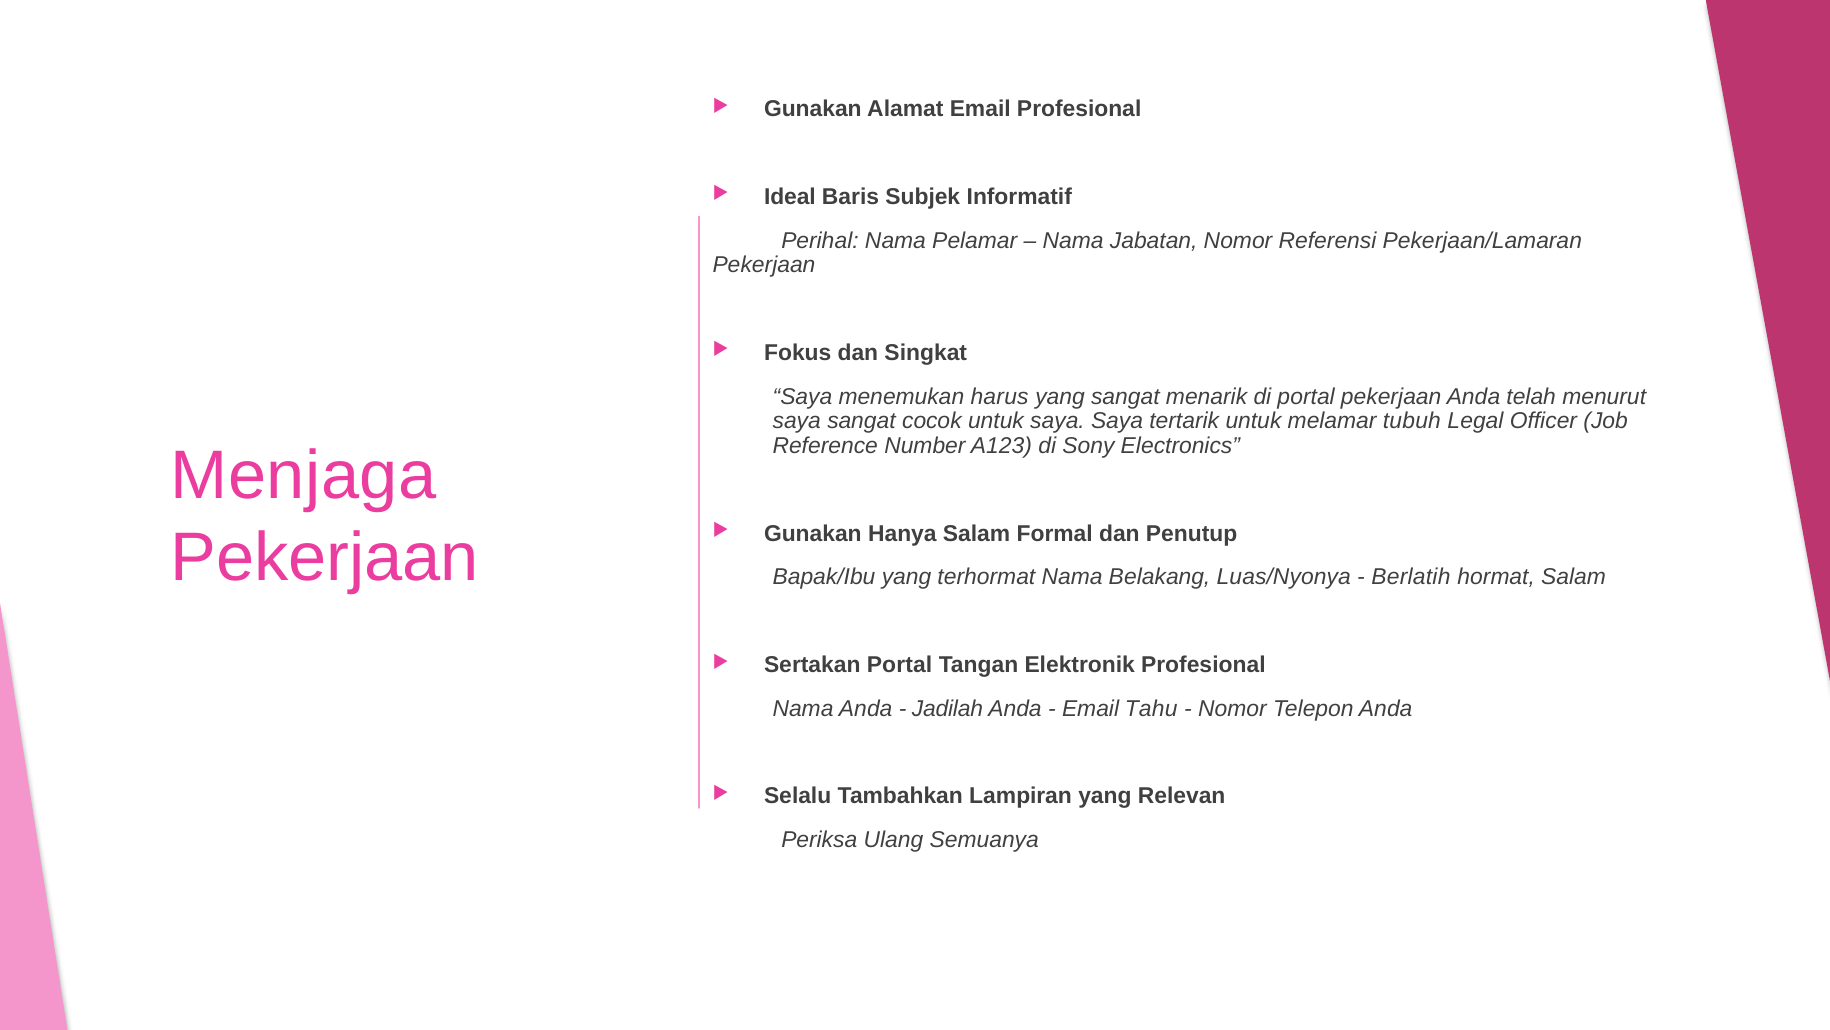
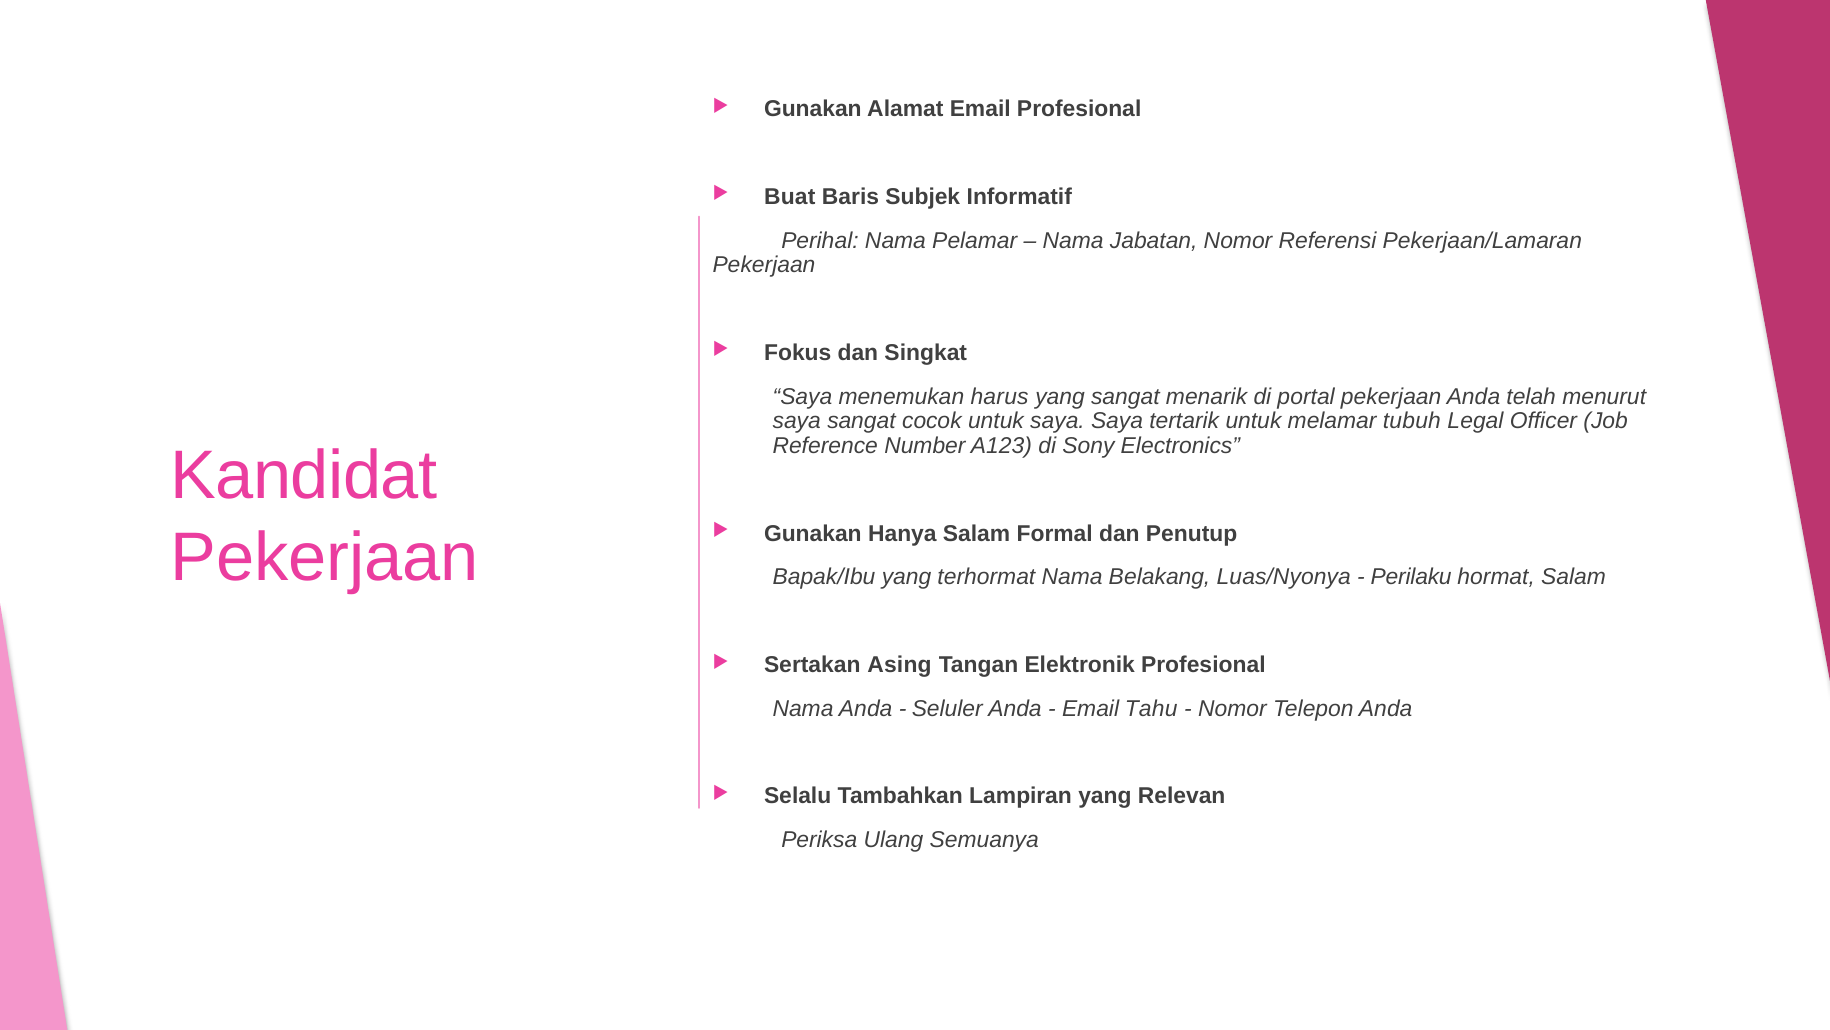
Ideal: Ideal -> Buat (790, 197)
Menjaga: Menjaga -> Kandidat (304, 476)
Berlatih: Berlatih -> Perilaku (1411, 577)
Sertakan Portal: Portal -> Asing (900, 665)
Jadilah: Jadilah -> Seluler (947, 708)
